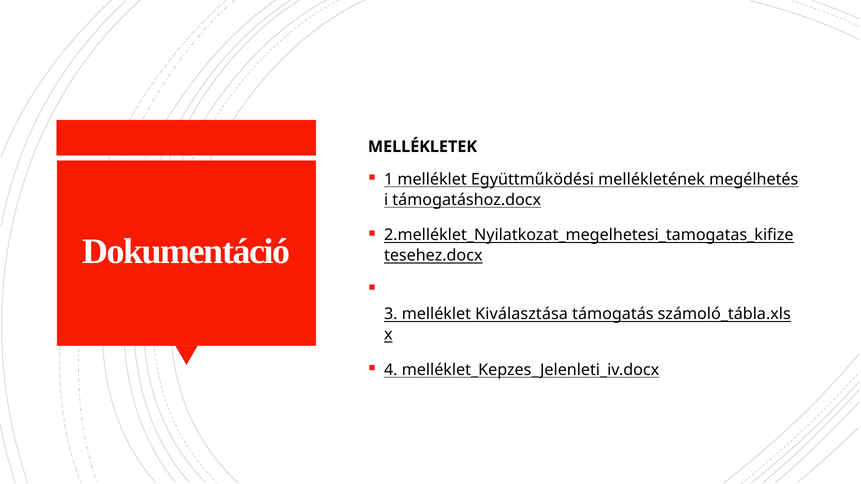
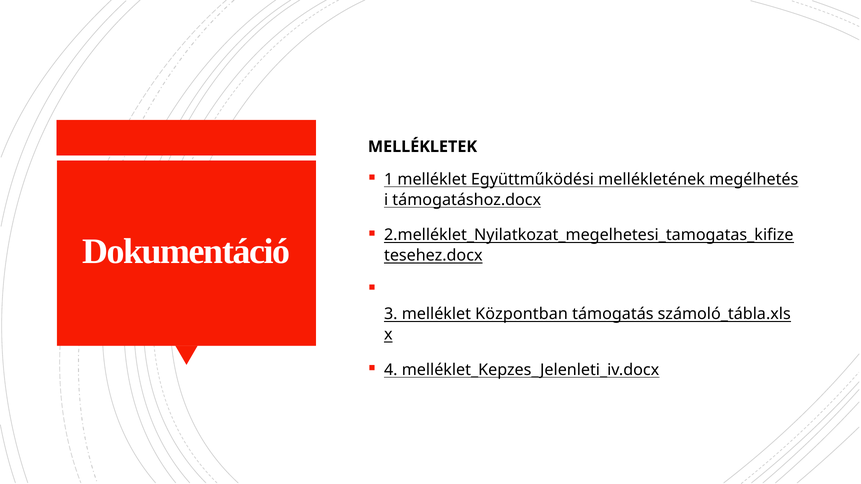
Kiválasztása: Kiválasztása -> Központban (522, 314)
